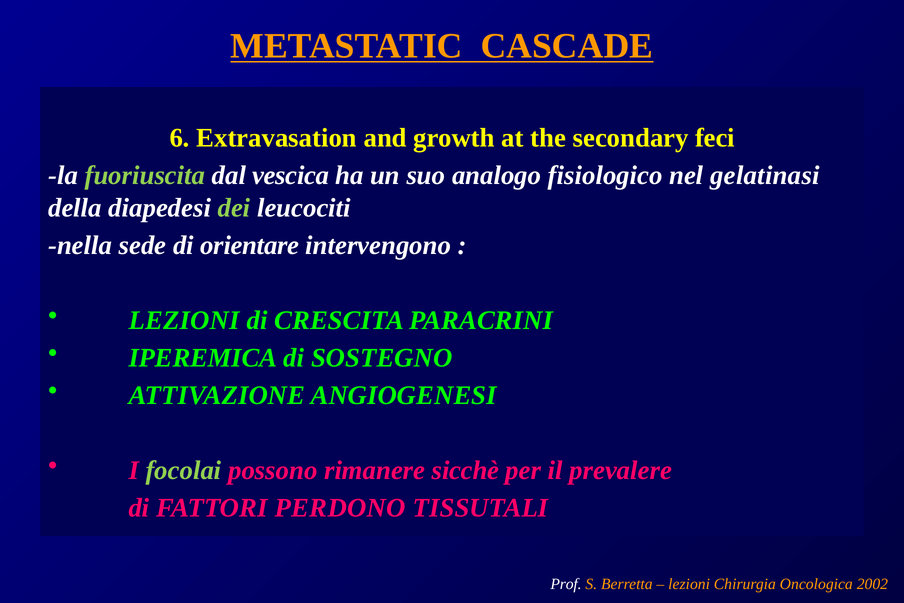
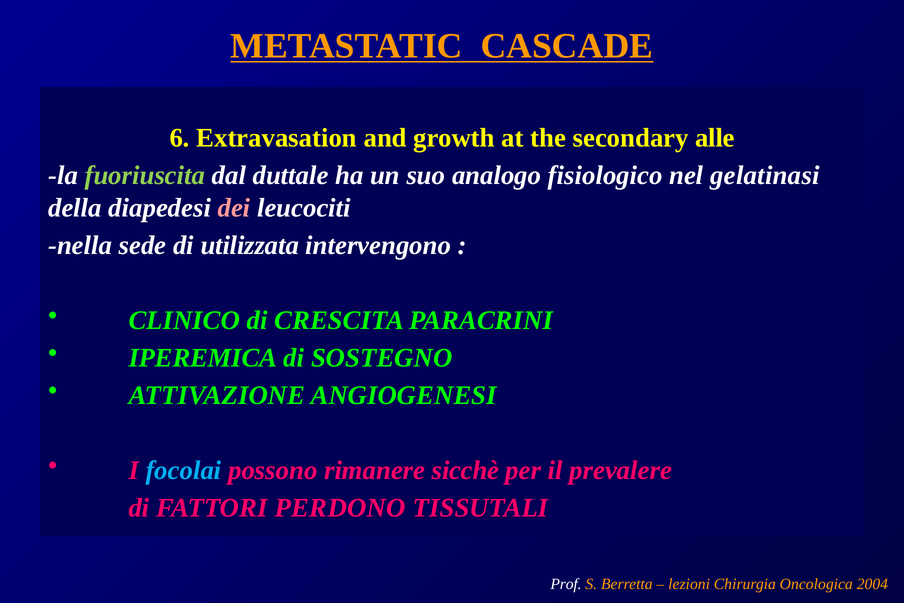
feci: feci -> alle (715, 138)
vescica: vescica -> duttale (291, 175)
dei colour: light green -> pink (234, 208)
orientare: orientare -> utilizzata (250, 245)
LEZIONI: LEZIONI -> CLINICO (184, 320)
focolai colour: light green -> light blue (183, 470)
2002: 2002 -> 2004 (872, 584)
